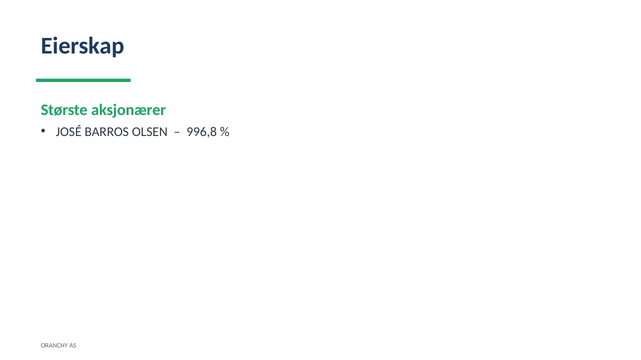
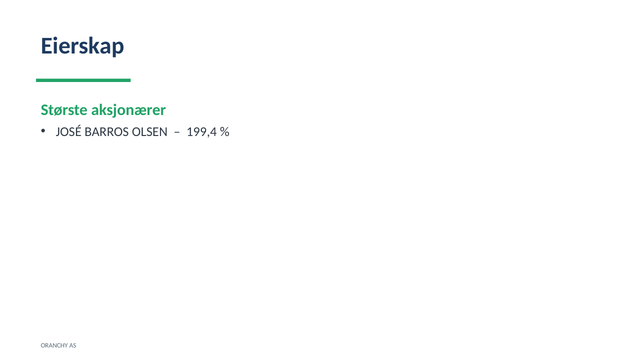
996,8: 996,8 -> 199,4 (202, 132)
